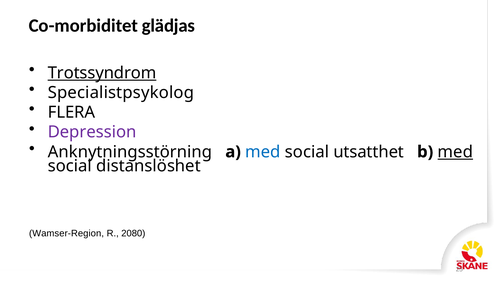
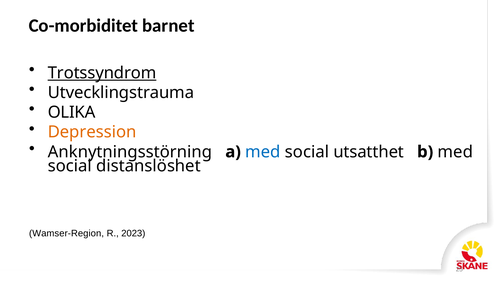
glädjas: glädjas -> barnet (168, 26)
Specialistpsykolog: Specialistpsykolog -> Utvecklingstrauma (121, 93)
FLERA: FLERA -> OLIKA (72, 112)
Depression colour: purple -> orange (92, 132)
med underline: present -> none (455, 152)
2080: 2080 -> 2023 (133, 233)
